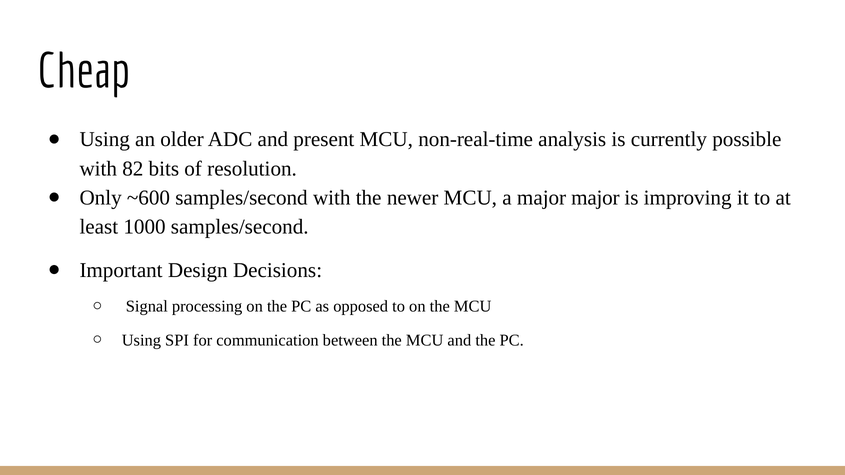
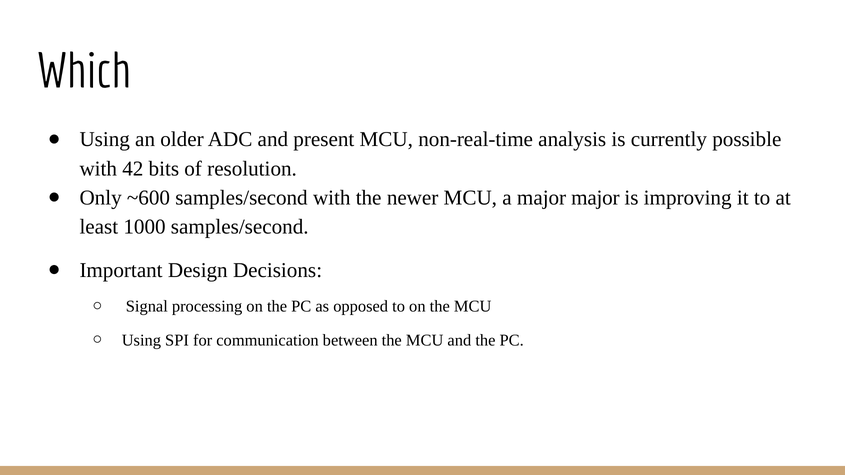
Cheap: Cheap -> Which (84, 71)
82: 82 -> 42 (133, 169)
